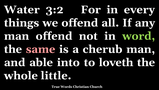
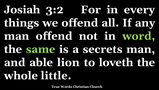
Water: Water -> Josiah (22, 10)
same colour: pink -> light green (41, 49)
cherub: cherub -> secrets (103, 49)
into: into -> lion (68, 62)
